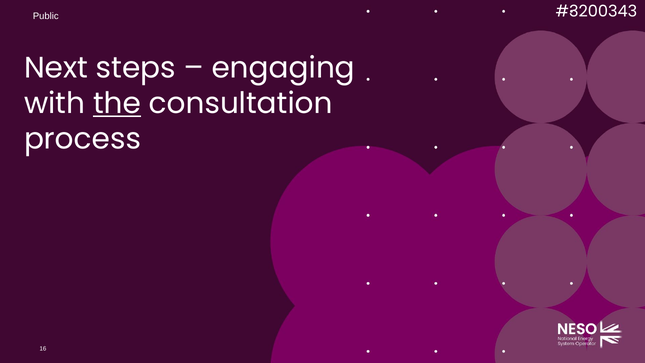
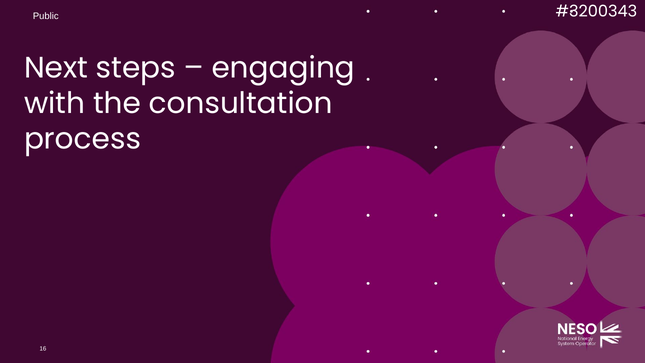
the underline: present -> none (117, 103)
